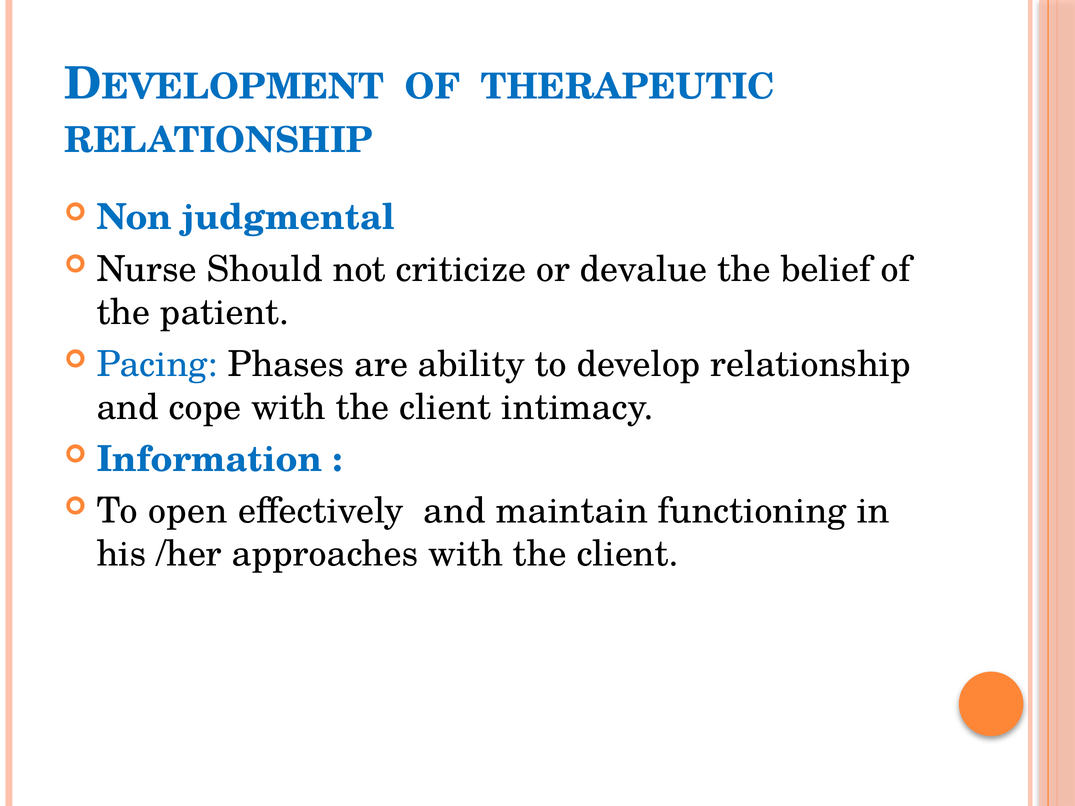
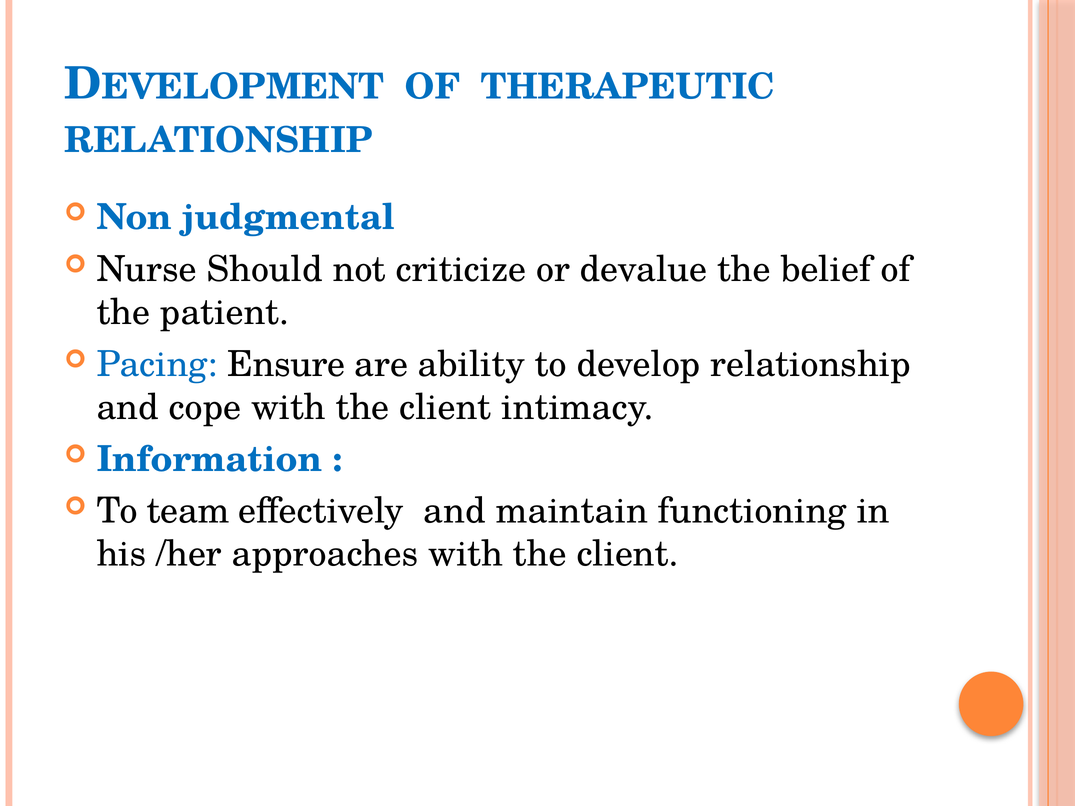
Phases: Phases -> Ensure (286, 364)
open: open -> team (188, 511)
